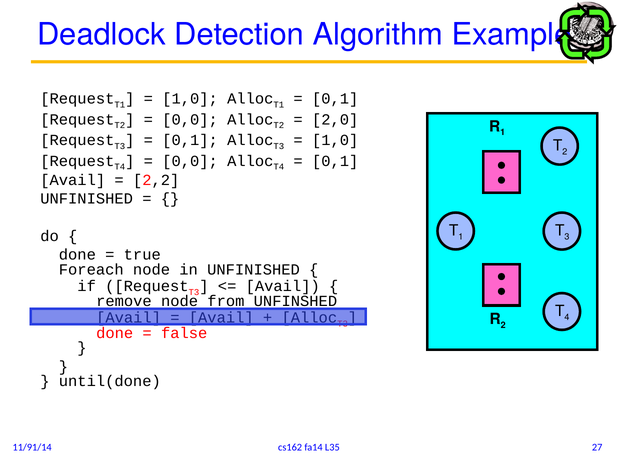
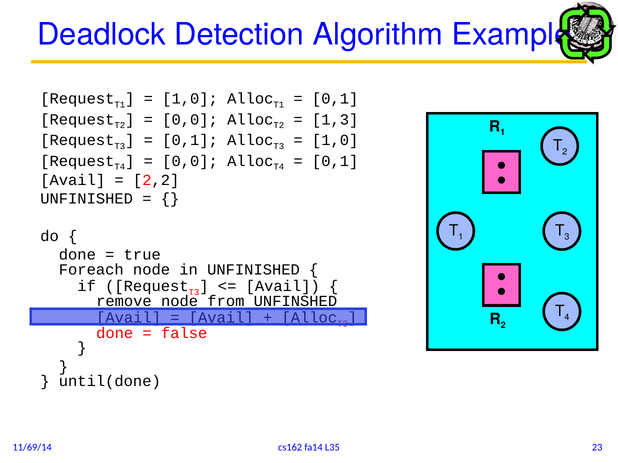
2,0: 2,0 -> 1,3 (335, 120)
27: 27 -> 23 (597, 448)
11/91/14: 11/91/14 -> 11/69/14 (32, 448)
